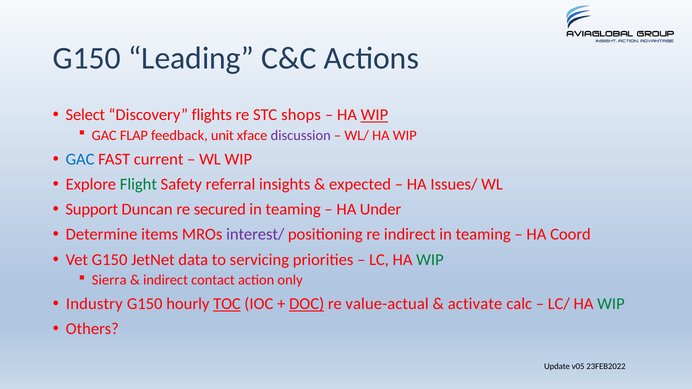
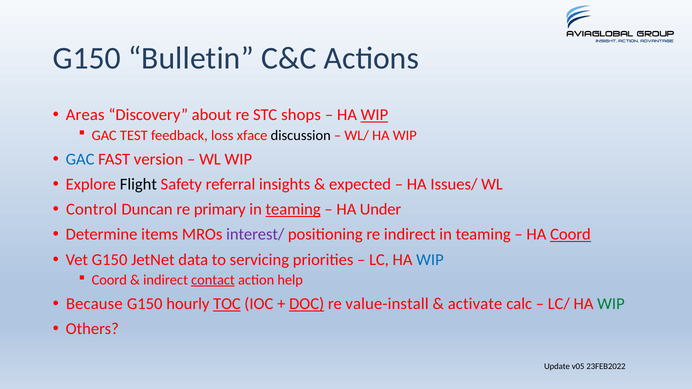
Leading: Leading -> Bulletin (191, 58)
Select: Select -> Areas (85, 115)
flights: flights -> about (212, 115)
FLAP: FLAP -> TEST (134, 135)
unit: unit -> loss (222, 135)
discussion colour: purple -> black (301, 135)
current: current -> version (159, 159)
Flight colour: green -> black (138, 184)
Support: Support -> Control (92, 210)
secured: secured -> primary (220, 210)
teaming underline: none -> present (293, 210)
Coord underline: none -> present (571, 235)
WIP colour: green -> blue (430, 260)
Sierra: Sierra -> Coord (109, 280)
contact underline: none -> present (213, 280)
only: only -> help (290, 280)
Industry: Industry -> Because (94, 304)
value-actual: value-actual -> value-install (387, 304)
